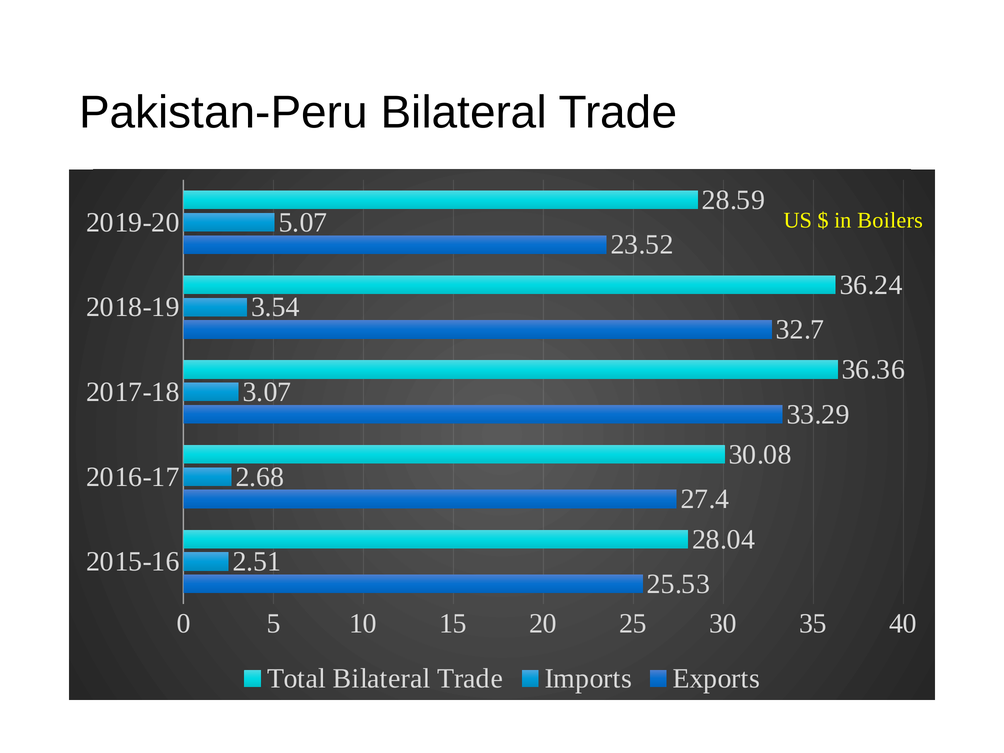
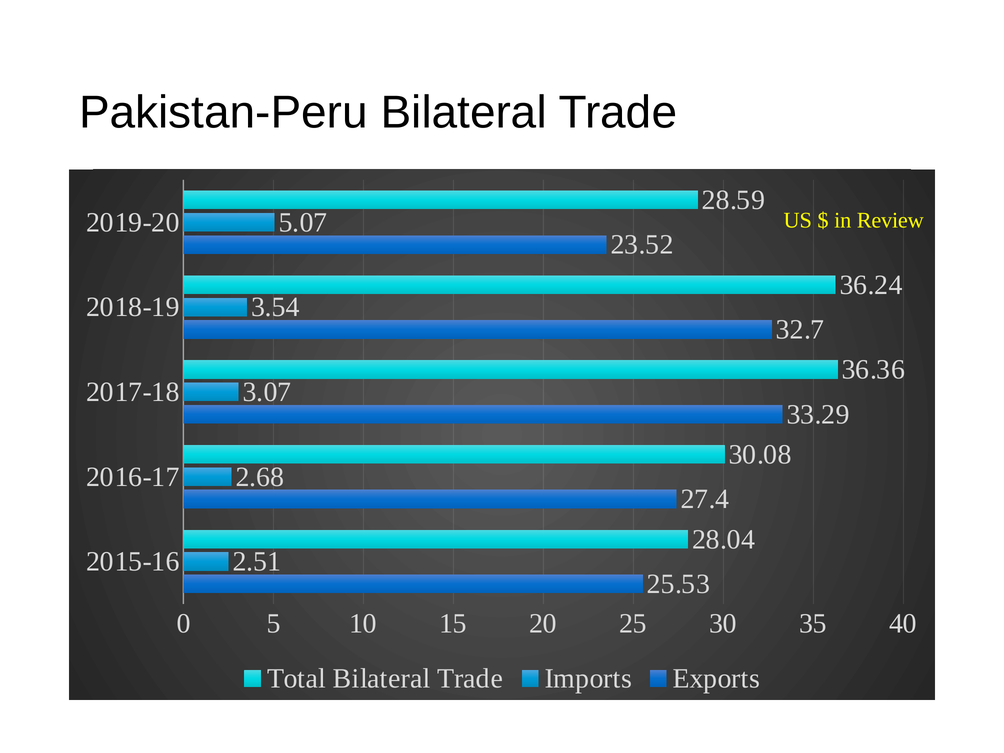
Boilers: Boilers -> Review (890, 220)
